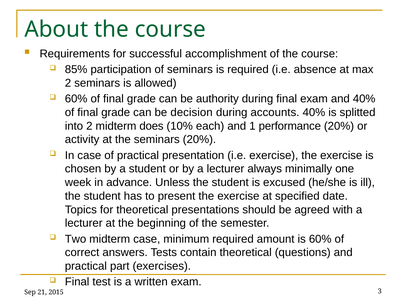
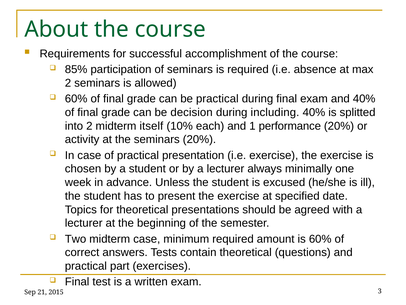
be authority: authority -> practical (217, 99)
accounts: accounts -> including (275, 112)
does: does -> itself (151, 126)
